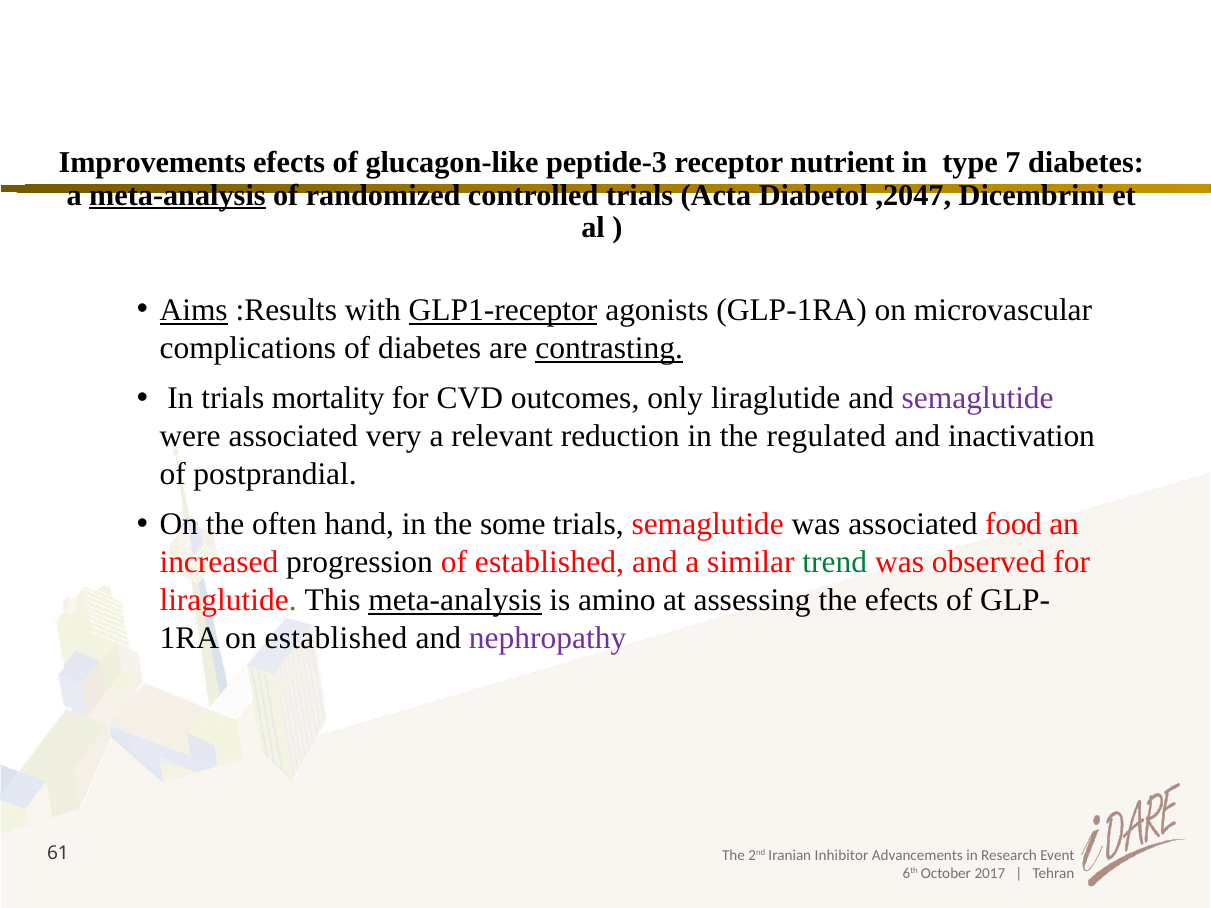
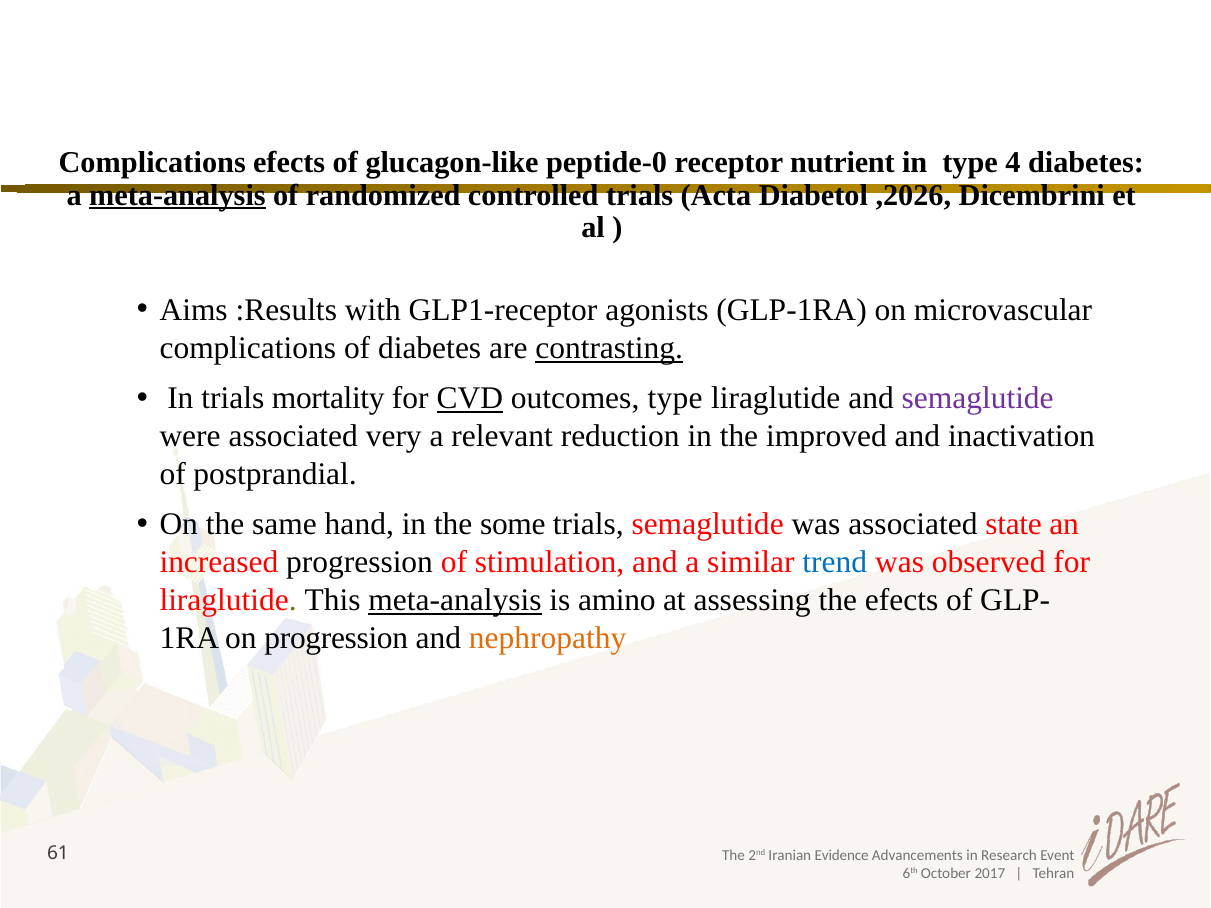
Improvements: Improvements -> Complications (152, 162)
peptide‑3: peptide‑3 -> peptide‑0 (607, 162)
7: 7 -> 4 (1013, 162)
,2047: ,2047 -> ,2026 (913, 195)
Aims underline: present -> none (194, 310)
GLP1-receptor underline: present -> none (503, 310)
CVD underline: none -> present (470, 399)
outcomes only: only -> type (675, 399)
regulated: regulated -> improved (826, 436)
often: often -> same (285, 525)
food: food -> state (1014, 525)
of established: established -> stimulation (550, 562)
trend colour: green -> blue (835, 562)
on established: established -> progression (336, 638)
nephropathy colour: purple -> orange (548, 638)
Inhibitor: Inhibitor -> Evidence (842, 855)
